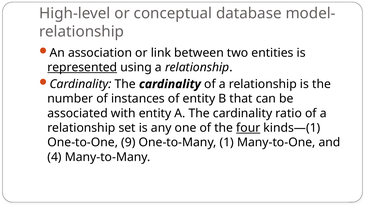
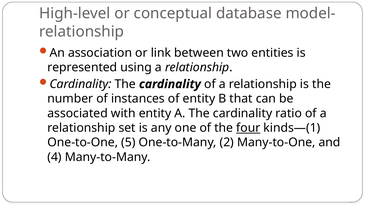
represented underline: present -> none (82, 67)
9: 9 -> 5 (128, 143)
1: 1 -> 2 (227, 143)
